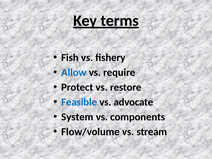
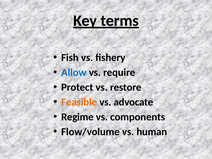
Feasible colour: blue -> orange (79, 102)
System: System -> Regime (77, 117)
stream: stream -> human (152, 132)
